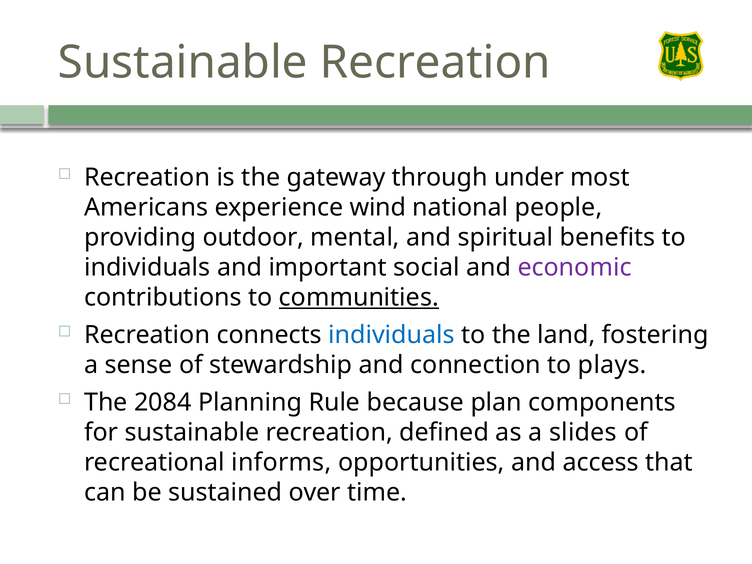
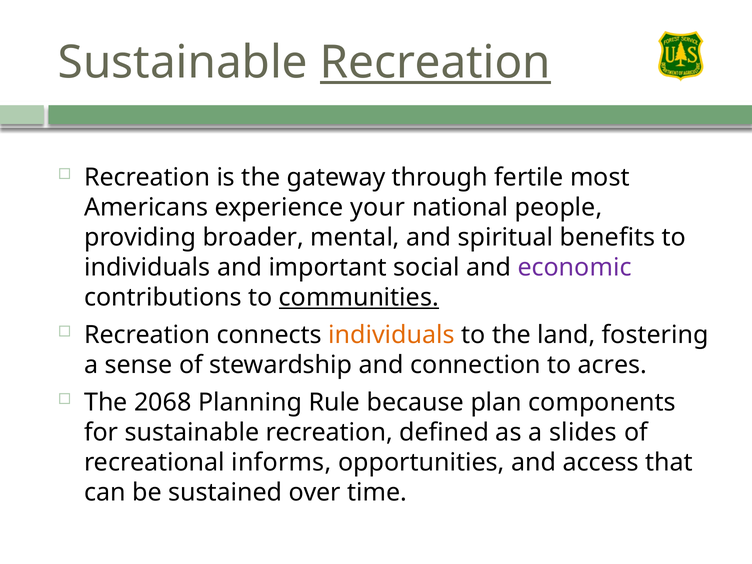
Recreation underline: none -> present (435, 63)
under: under -> fertile (529, 177)
wind: wind -> your (378, 207)
outdoor: outdoor -> broader (253, 237)
individuals colour: blue -> orange (392, 335)
plays: plays -> acres (612, 365)
2084: 2084 -> 2068 (163, 402)
